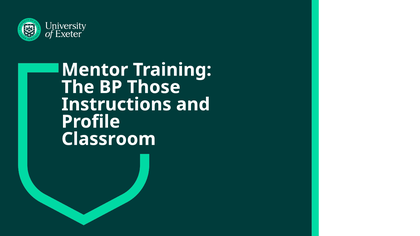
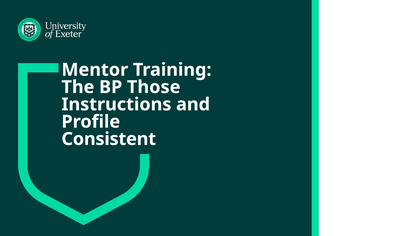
Classroom: Classroom -> Consistent (109, 139)
